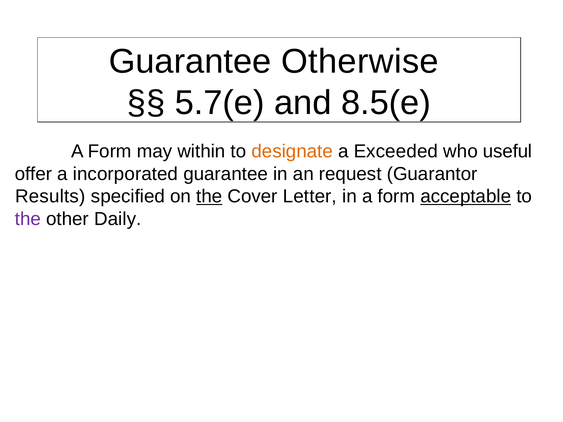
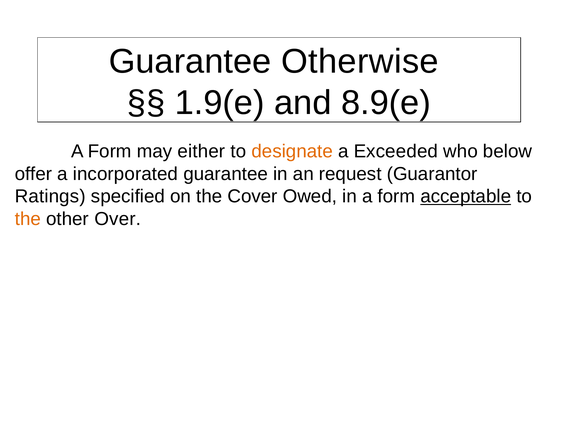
5.7(e: 5.7(e -> 1.9(e (220, 103)
8.5(e: 8.5(e -> 8.9(e (386, 103)
within: within -> either (201, 151)
useful: useful -> below (507, 151)
Results: Results -> Ratings (50, 197)
the underline: present -> none (209, 197)
Letter: Letter -> Owed (310, 197)
the colour: purple -> orange (28, 219)
Daily: Daily -> Over (118, 219)
